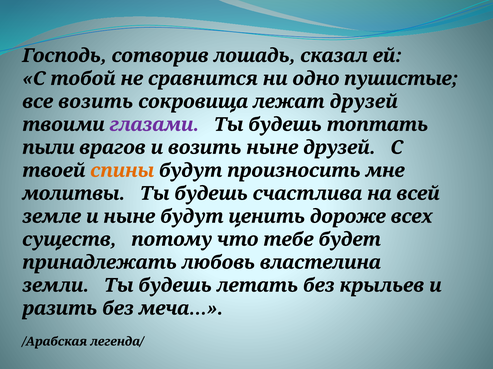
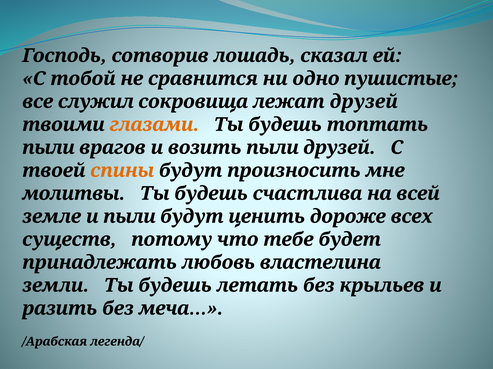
все возить: возить -> служил (96, 102)
глазами colour: purple -> orange (154, 125)
возить ныне: ныне -> пыли (272, 148)
и ныне: ныне -> пыли (129, 217)
